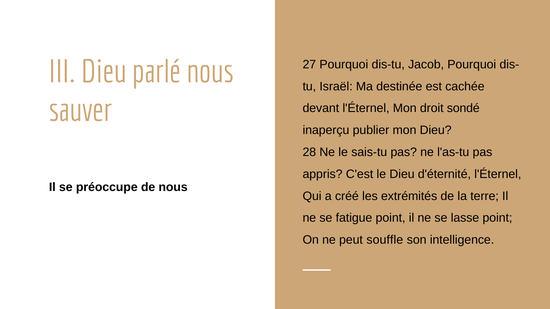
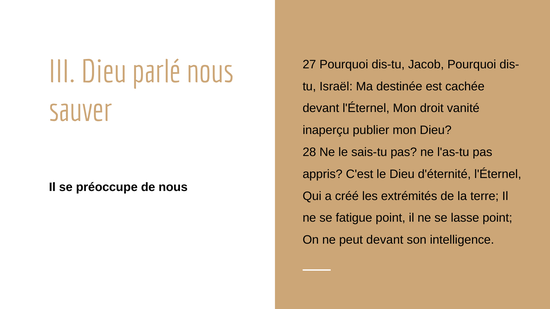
sondé: sondé -> vanité (463, 108)
peut souffle: souffle -> devant (385, 240)
